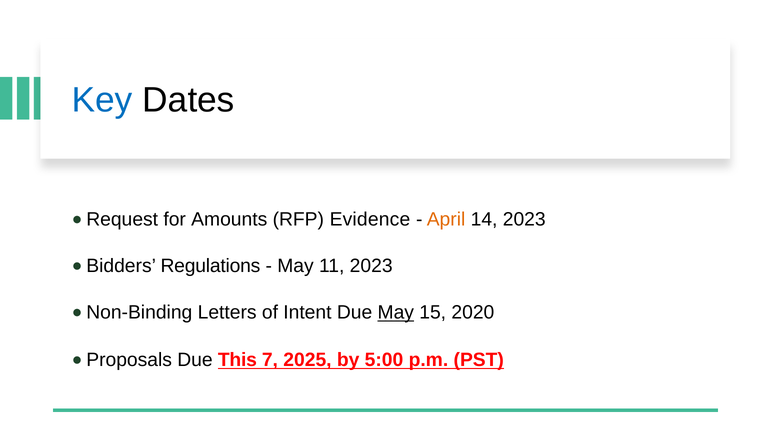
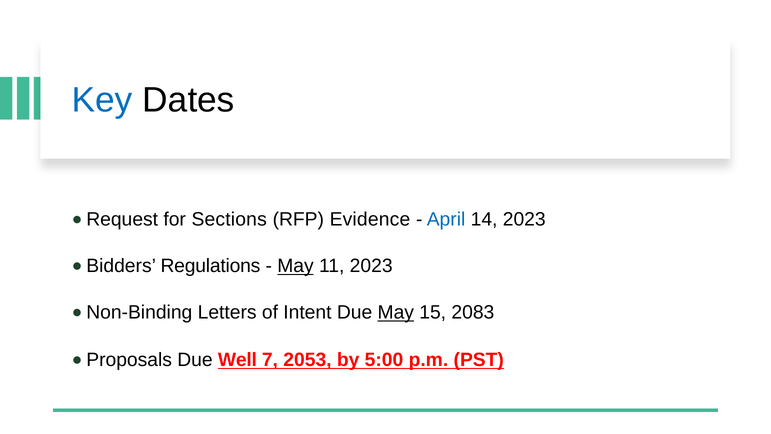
Amounts: Amounts -> Sections (229, 219)
April colour: orange -> blue (446, 219)
May underline: none -> present (295, 266)
2020: 2020 -> 2083 (473, 312)
This: This -> Well (237, 360)
2025: 2025 -> 2053 (307, 360)
